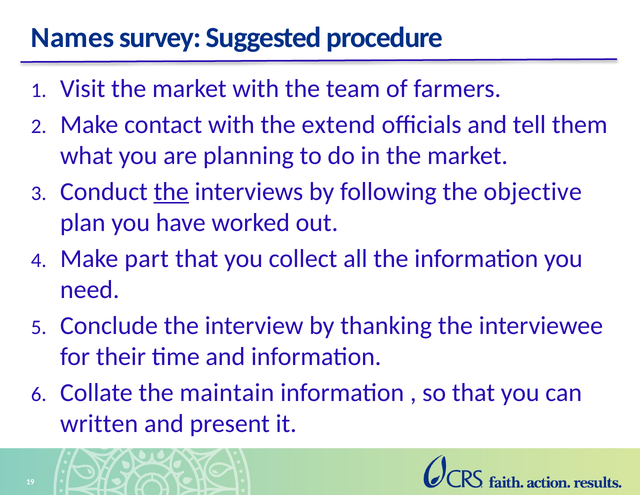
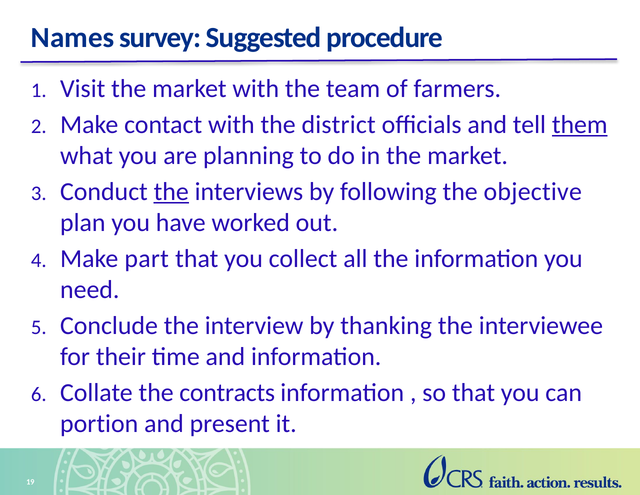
extend: extend -> district (339, 124)
them underline: none -> present (580, 124)
maintain: maintain -> contracts (227, 392)
written: written -> portion (99, 423)
